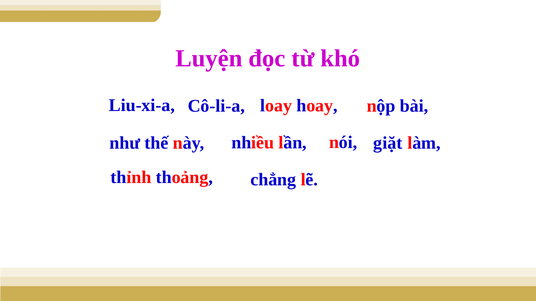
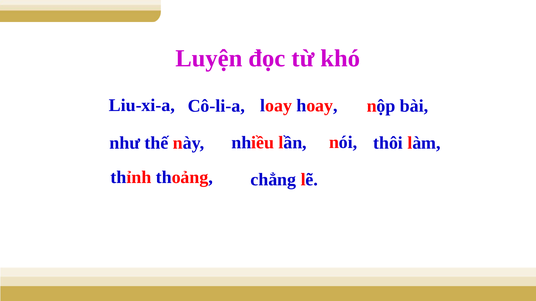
giặt: giặt -> thôi (388, 143)
